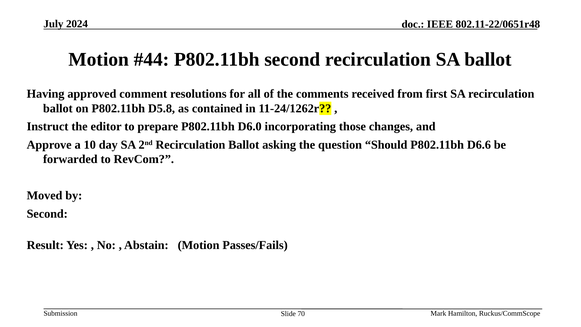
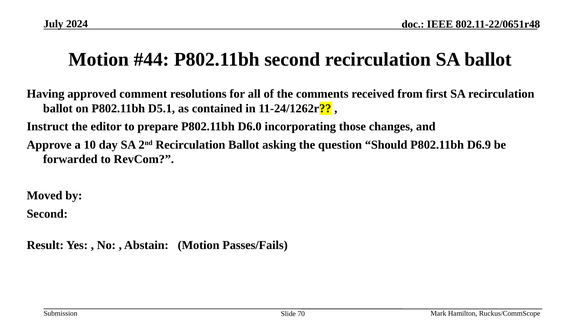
D5.8: D5.8 -> D5.1 (162, 108)
D6.6: D6.6 -> D6.9 (479, 145)
